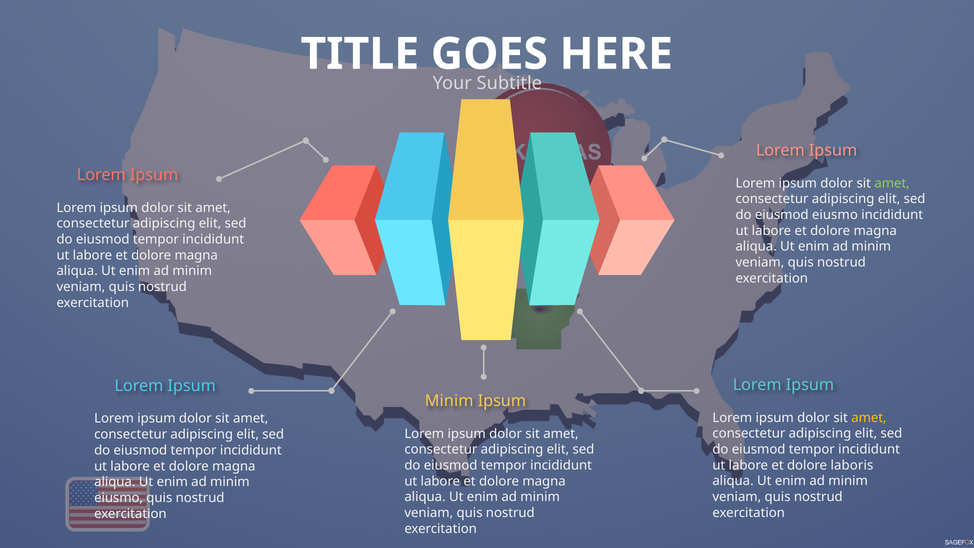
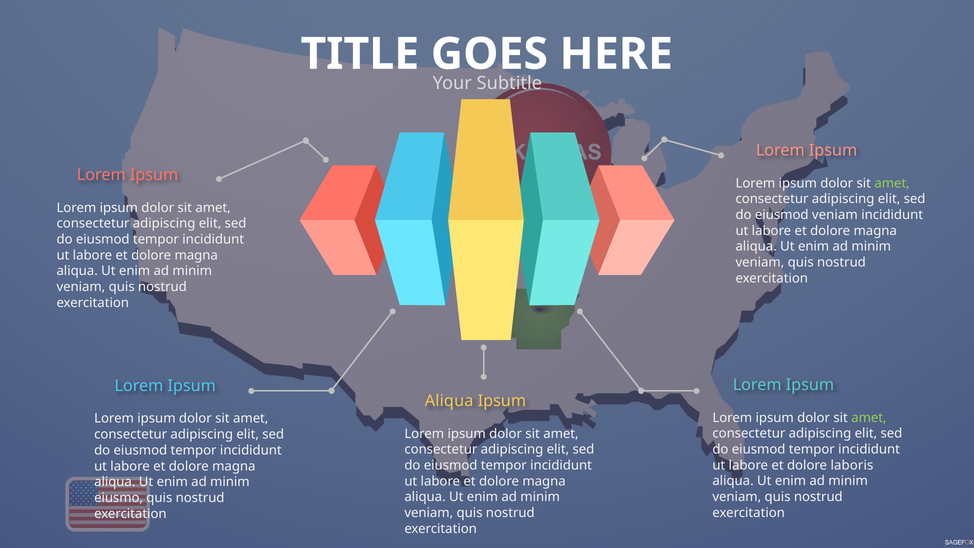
eiusmod eiusmo: eiusmo -> veniam (835, 215)
Minim: Minim -> Aliqua (449, 401)
amet colour: yellow -> light green (869, 418)
